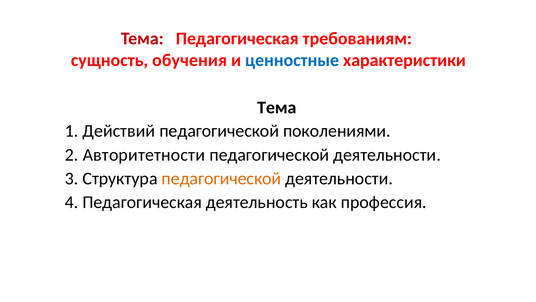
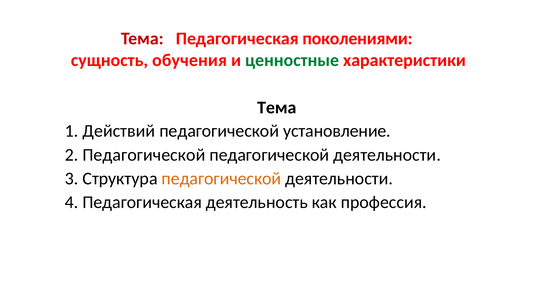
требованиям: требованиям -> поколениями (357, 39)
ценностные colour: blue -> green (292, 60)
поколениями: поколениями -> установление (337, 131)
2 Авторитетности: Авторитетности -> Педагогической (144, 155)
